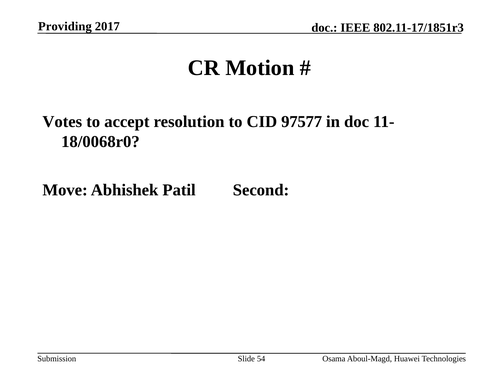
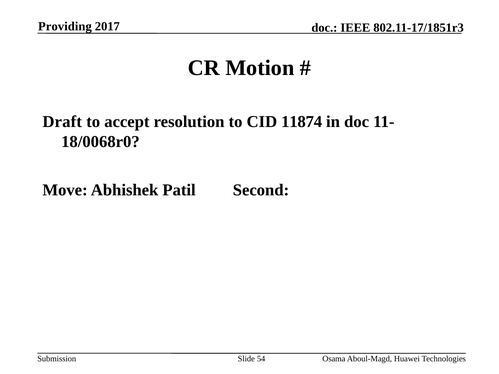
Votes: Votes -> Draft (62, 122)
97577: 97577 -> 11874 (302, 122)
